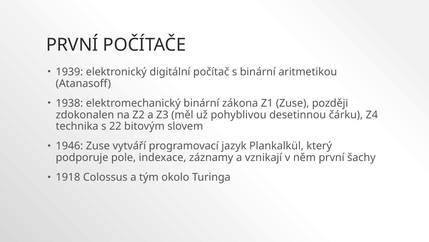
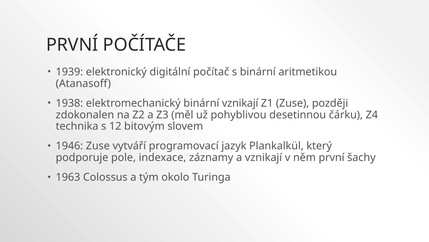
binární zákona: zákona -> vznikají (240, 103)
22: 22 -> 12 (115, 126)
1918: 1918 -> 1963 (68, 177)
